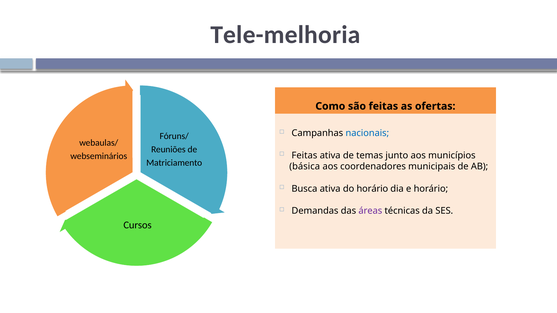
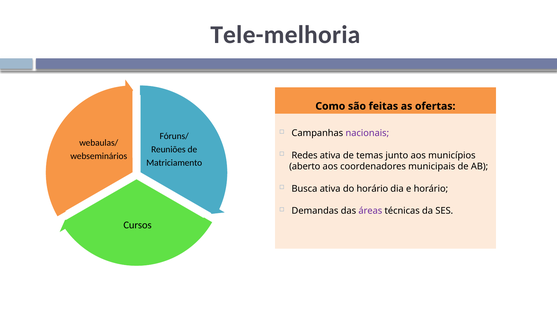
nacionais colour: blue -> purple (367, 133)
Feitas: Feitas -> Redes (305, 155)
básica: básica -> aberto (305, 167)
